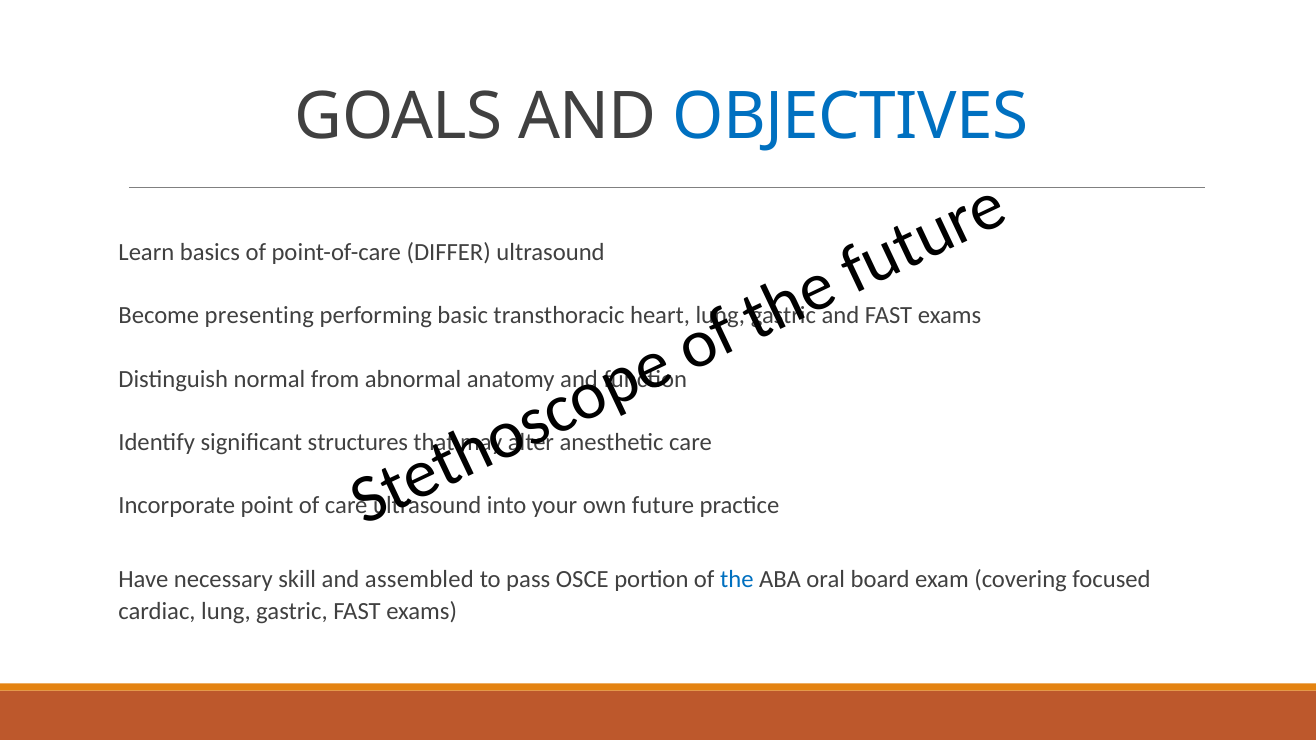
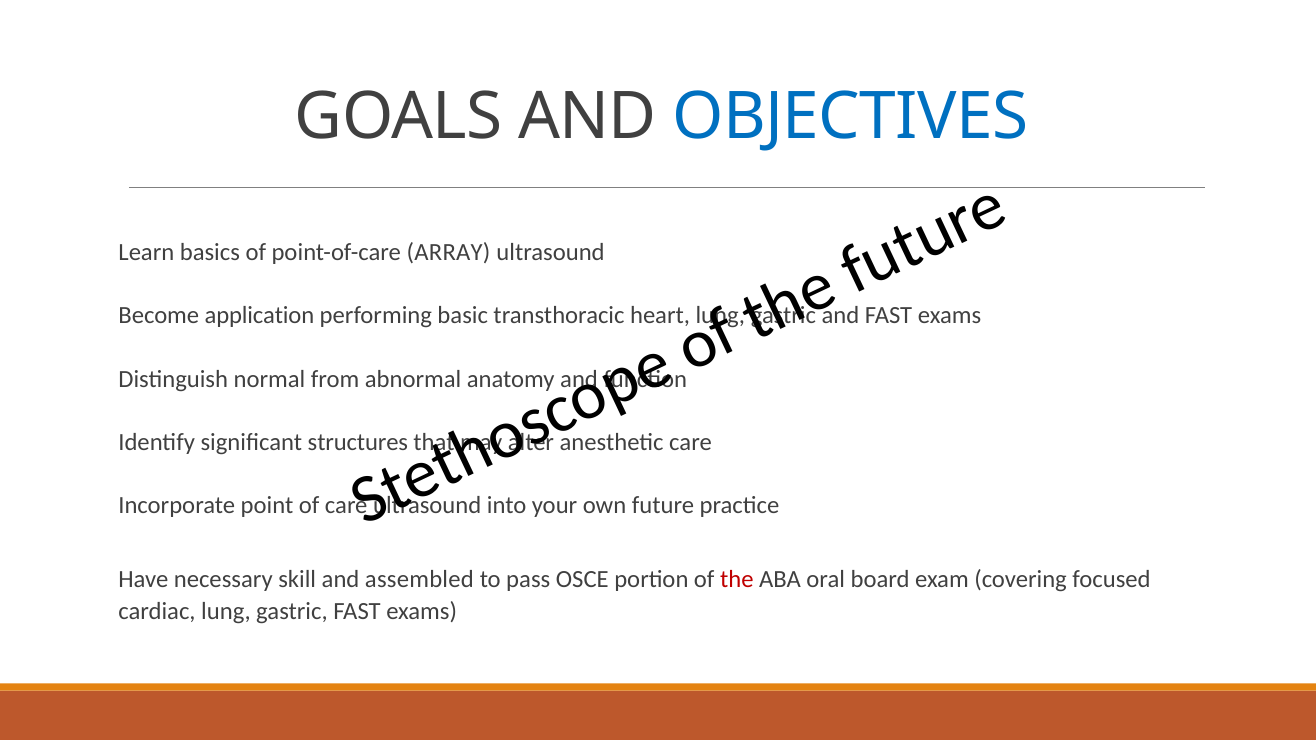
DIFFER: DIFFER -> ARRAY (449, 252)
presenting: presenting -> application (259, 316)
the colour: blue -> red (737, 580)
